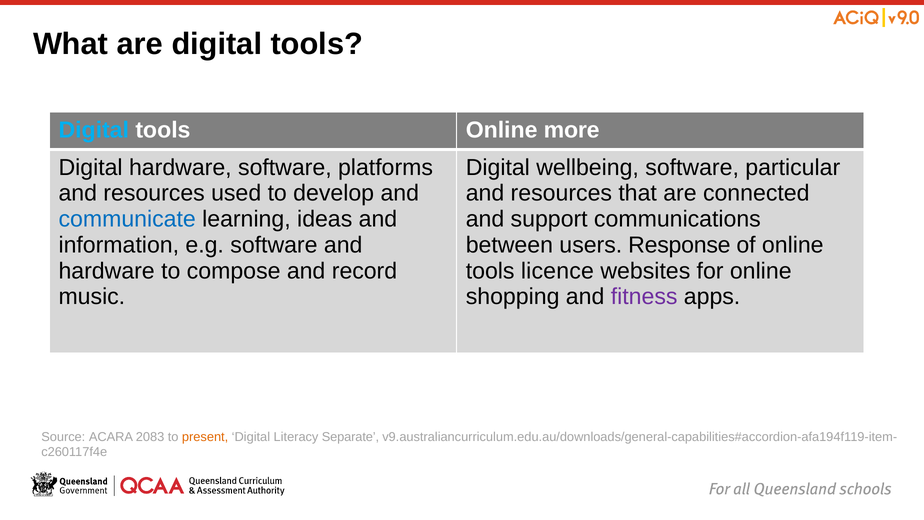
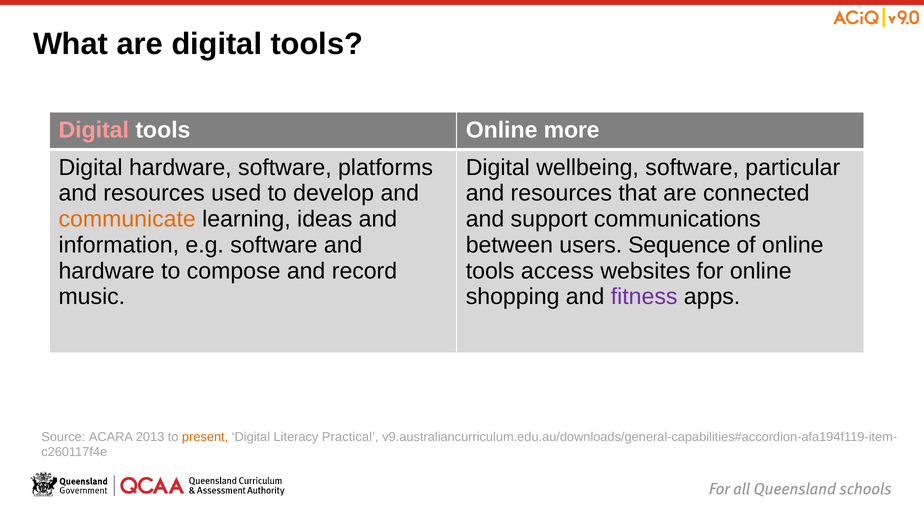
Digital colour: light blue -> pink (94, 130)
communicate colour: blue -> orange (127, 219)
Response: Response -> Sequence (679, 245)
licence: licence -> access (557, 271)
2083: 2083 -> 2013 (150, 437)
Separate: Separate -> Practical (350, 437)
